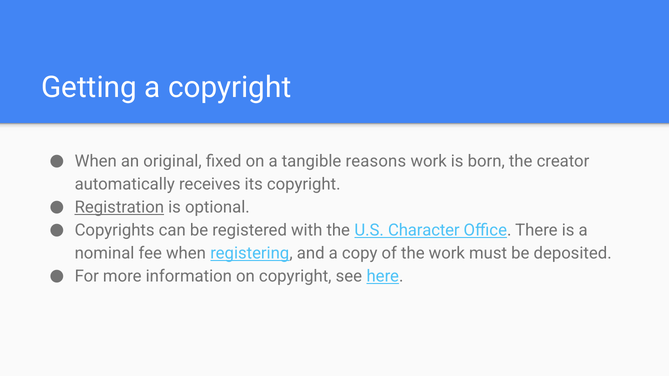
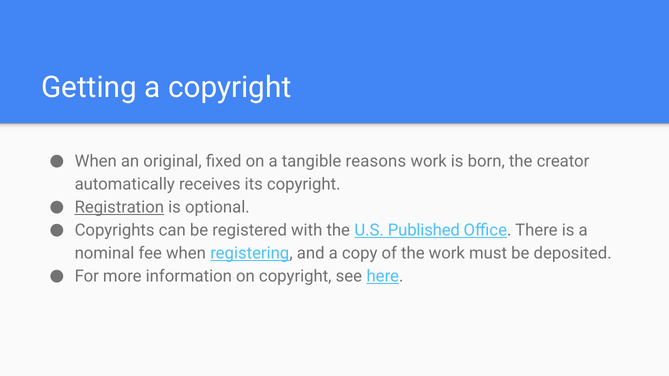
Character: Character -> Published (424, 231)
